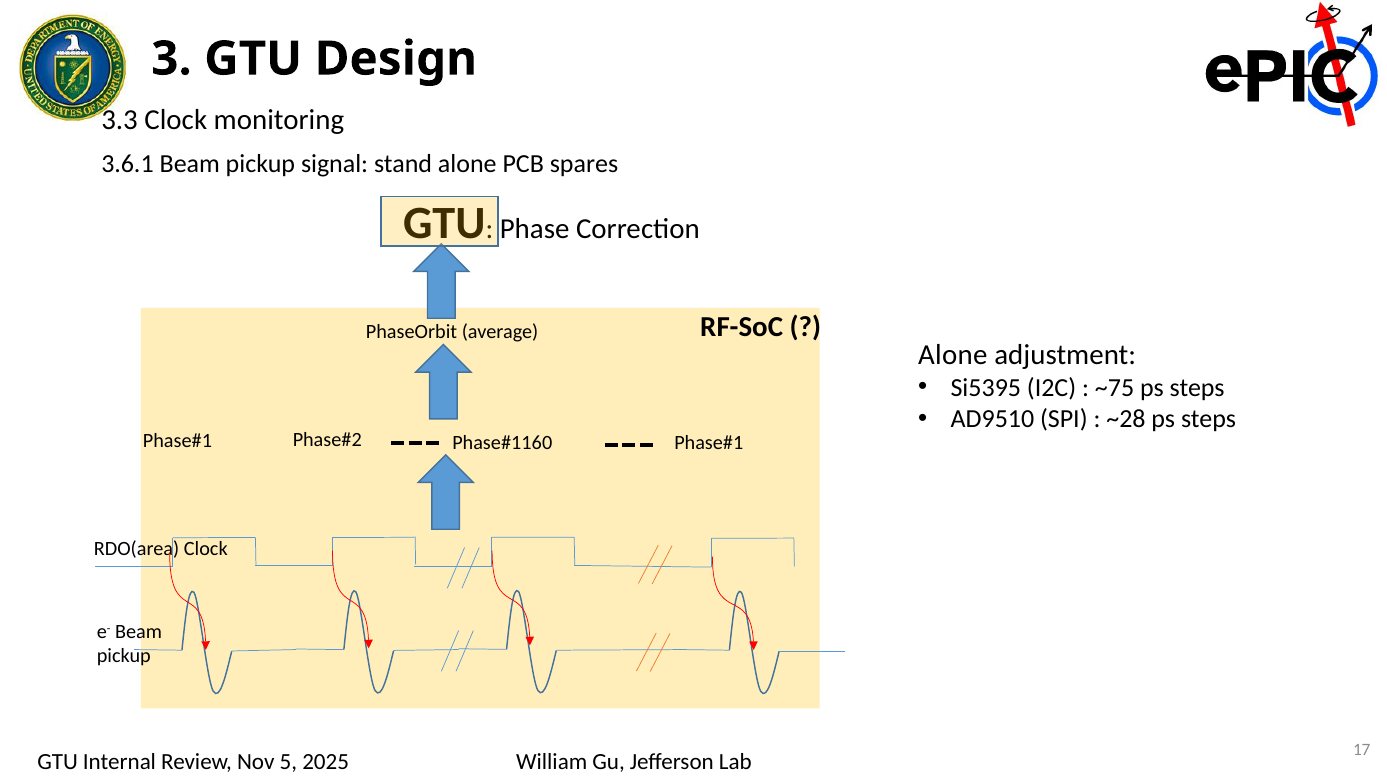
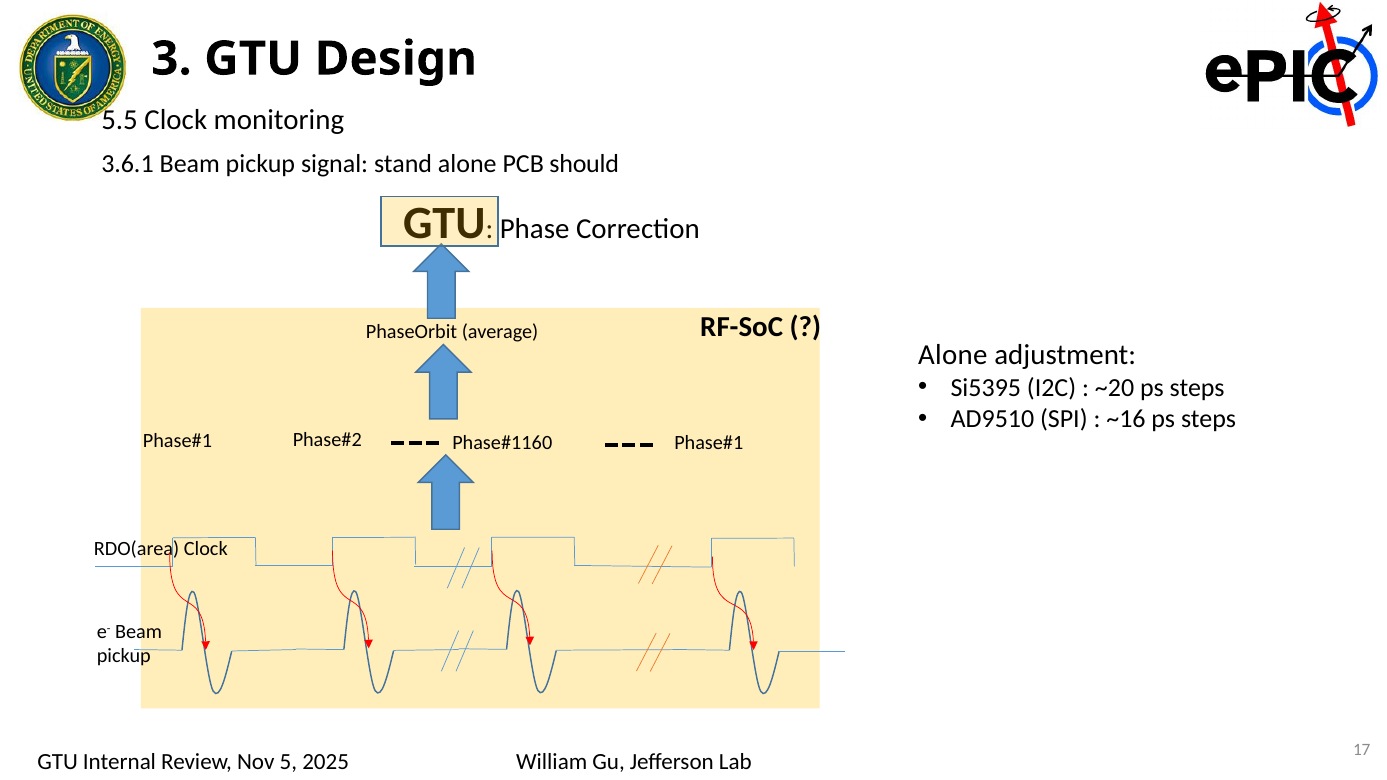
3.3: 3.3 -> 5.5 (120, 120)
spares: spares -> should (584, 164)
~75: ~75 -> ~20 (1115, 388)
~28: ~28 -> ~16 (1126, 419)
